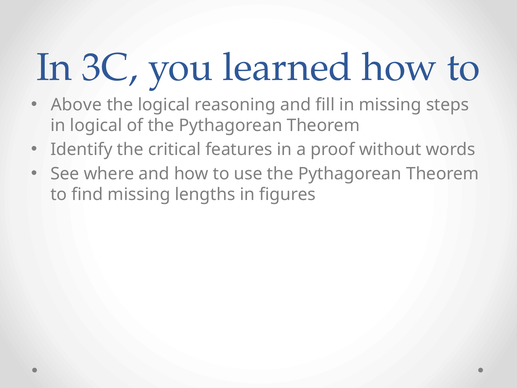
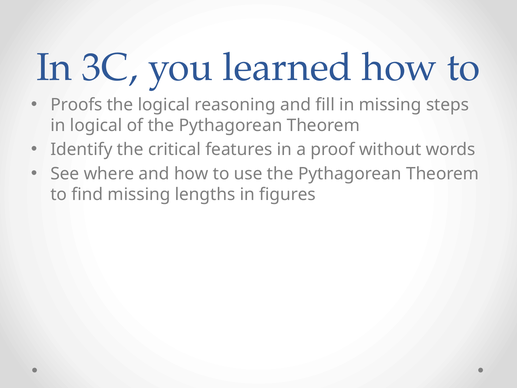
Above: Above -> Proofs (76, 105)
